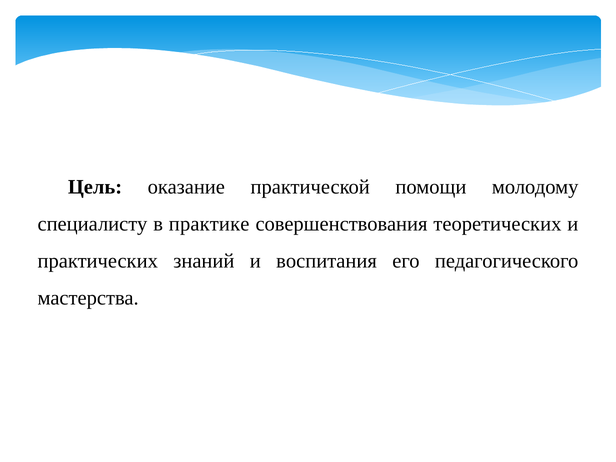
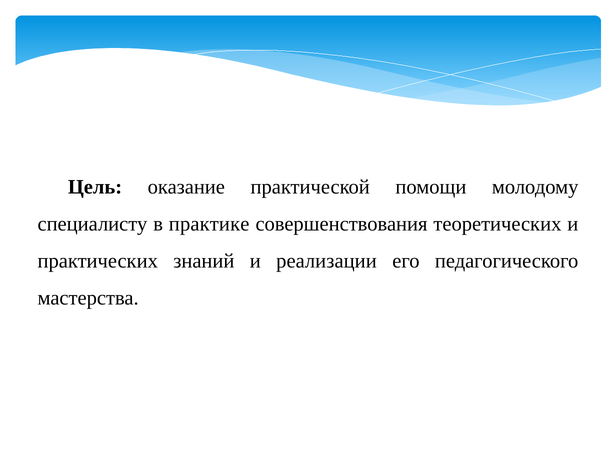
воспитания: воспитания -> реализации (327, 261)
